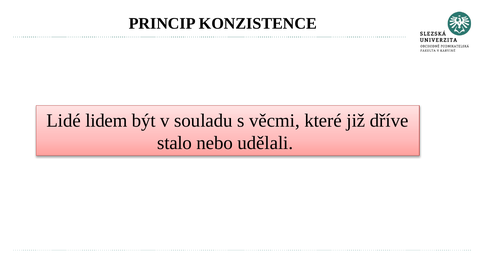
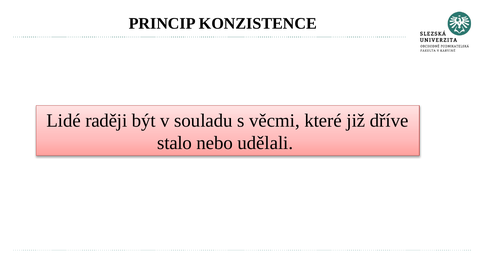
lidem: lidem -> raději (106, 120)
